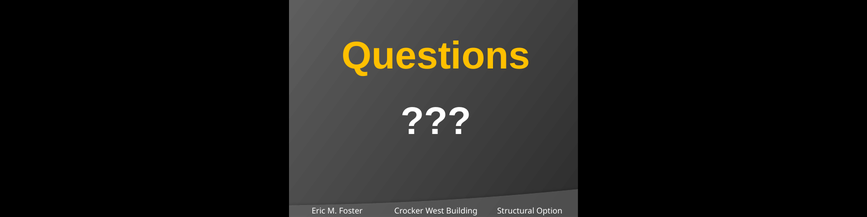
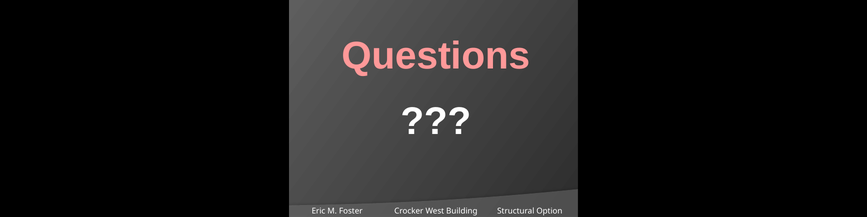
Questions colour: yellow -> pink (436, 56)
